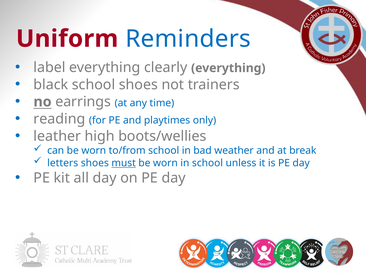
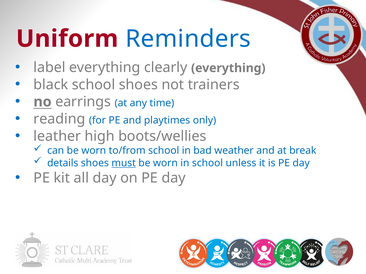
letters: letters -> details (63, 163)
